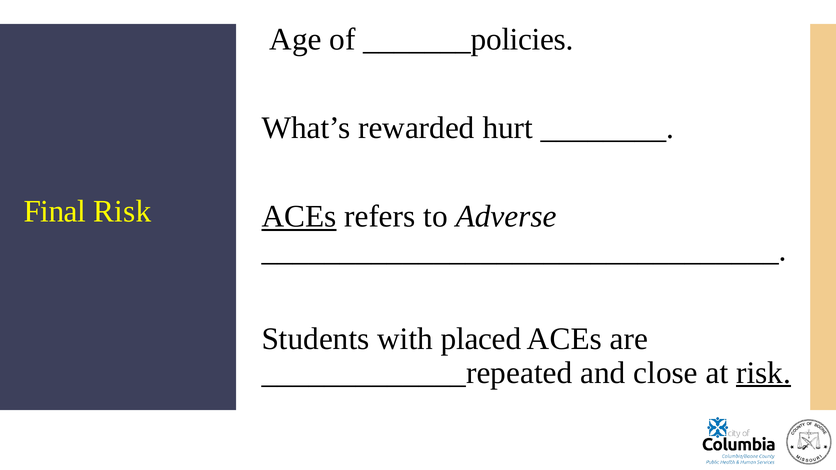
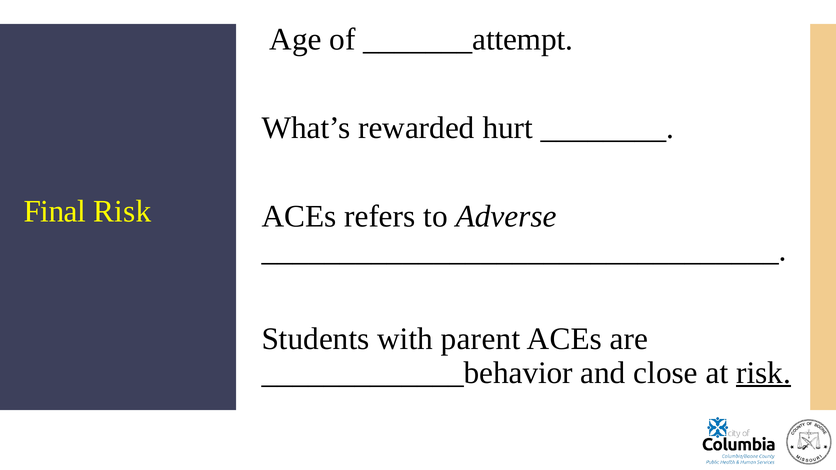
_______policies: _______policies -> _______attempt (468, 39)
ACEs underline: present -> none (299, 217)
placed: placed -> parent (481, 339)
_____________repeated: _____________repeated -> _____________behavior (417, 373)
